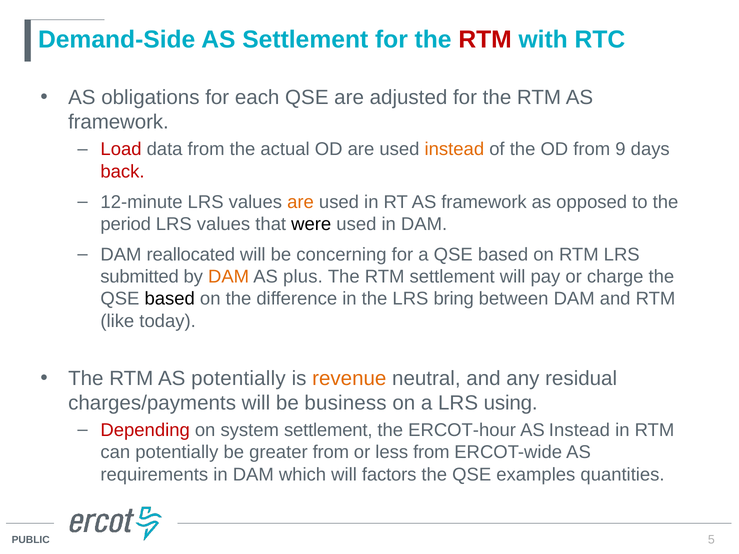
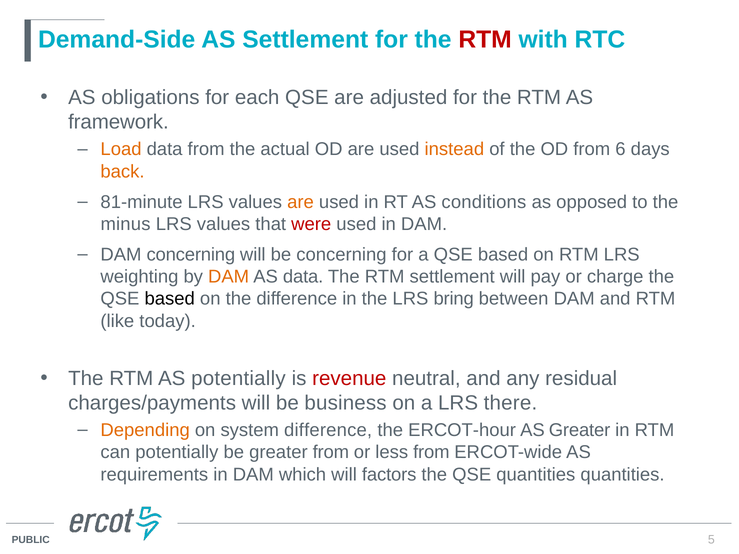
Load colour: red -> orange (121, 149)
9: 9 -> 6 (620, 149)
back colour: red -> orange (123, 172)
12-minute: 12-minute -> 81-minute (142, 202)
RT AS framework: framework -> conditions (484, 202)
period: period -> minus (126, 224)
were colour: black -> red (311, 224)
DAM reallocated: reallocated -> concerning (191, 255)
submitted: submitted -> weighting (139, 277)
AS plus: plus -> data (303, 277)
revenue colour: orange -> red (349, 379)
using: using -> there (510, 403)
Depending colour: red -> orange (145, 430)
system settlement: settlement -> difference (328, 430)
AS Instead: Instead -> Greater (580, 430)
QSE examples: examples -> quantities (536, 475)
